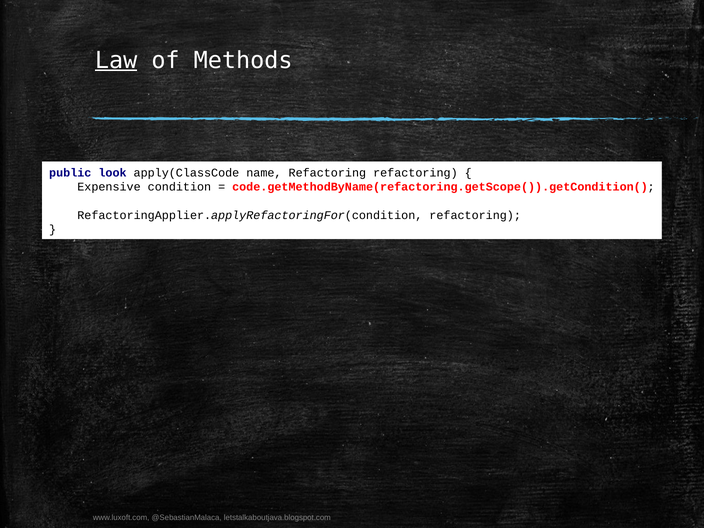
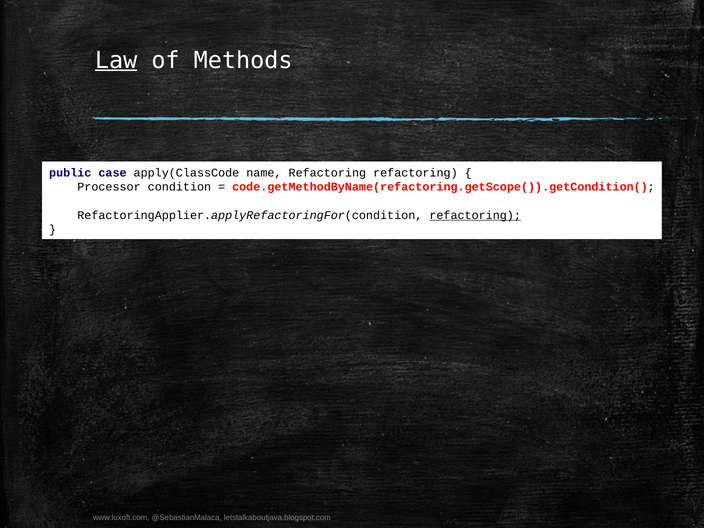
look: look -> case (113, 173)
Expensive: Expensive -> Processor (109, 187)
refactoring underline: none -> present (475, 215)
